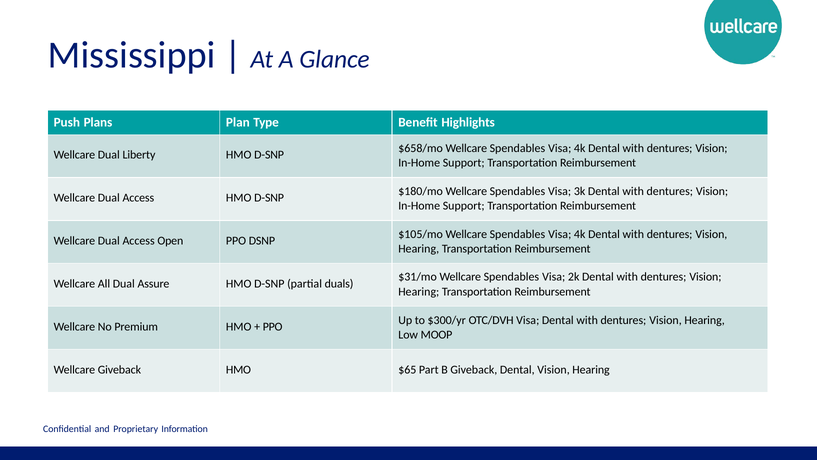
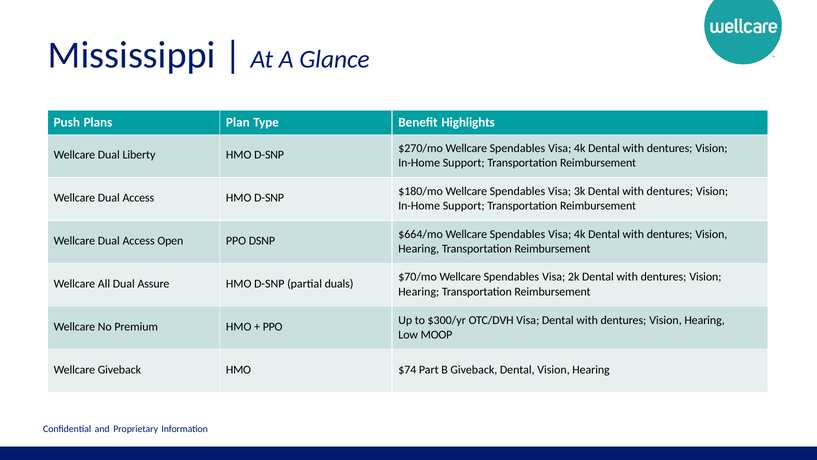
$658/mo: $658/mo -> $270/mo (421, 148)
$105/mo: $105/mo -> $664/mo (421, 234)
$31/mo: $31/mo -> $70/mo (418, 277)
$65: $65 -> $74 (407, 369)
